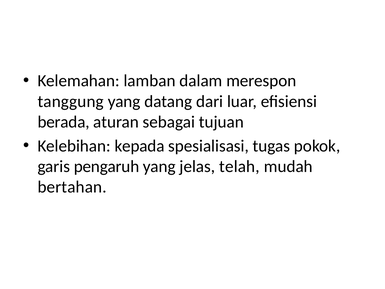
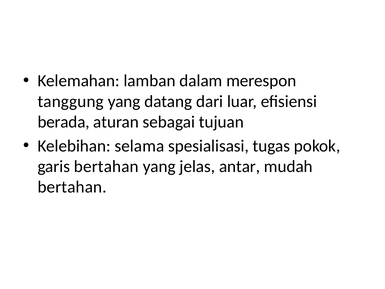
kepada: kepada -> selama (139, 146)
garis pengaruh: pengaruh -> bertahan (106, 166)
telah: telah -> antar (240, 166)
